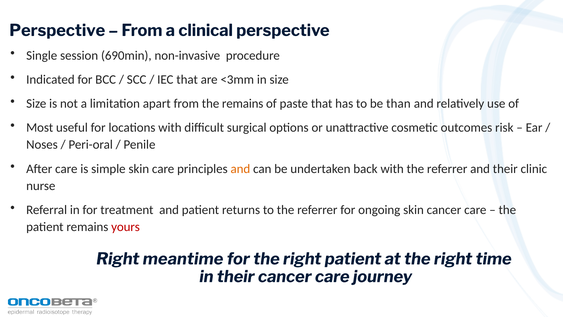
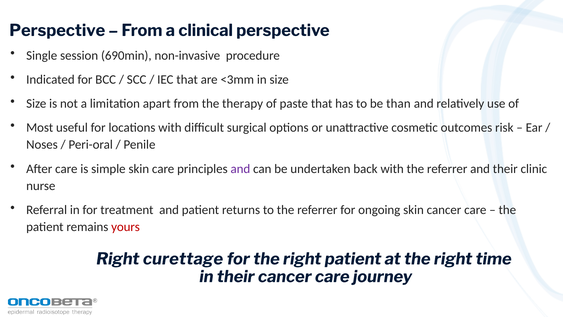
the remains: remains -> therapy (243, 104)
and colour: orange -> purple (240, 169)
meantime: meantime -> curettage (183, 259)
